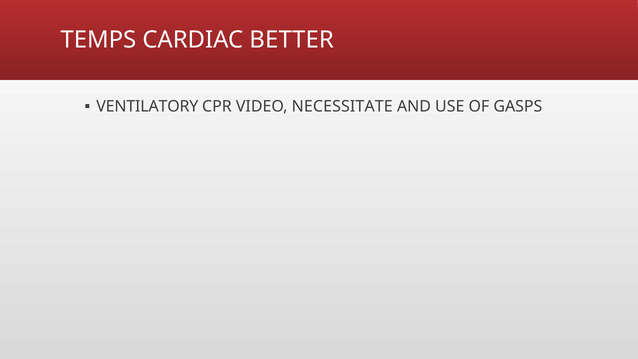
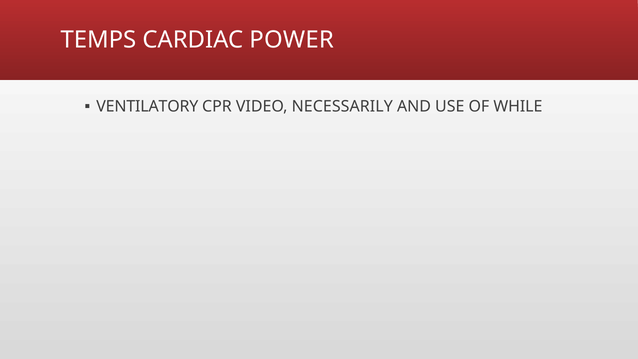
BETTER: BETTER -> POWER (292, 40)
NECESSITATE: NECESSITATE -> NECESSARILY (342, 107)
GASPS: GASPS -> WHILE (518, 107)
